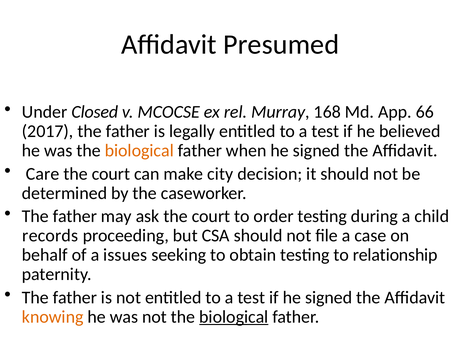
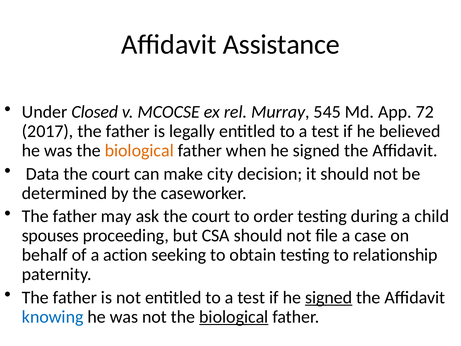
Presumed: Presumed -> Assistance (281, 45)
168: 168 -> 545 (327, 112)
66: 66 -> 72 (425, 112)
Care: Care -> Data (43, 174)
records: records -> spouses (50, 235)
issues: issues -> action (125, 255)
signed underline: none -> present (329, 297)
knowing colour: orange -> blue (53, 317)
